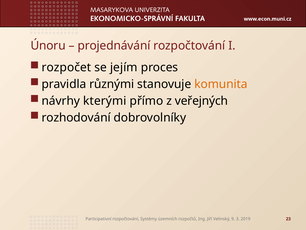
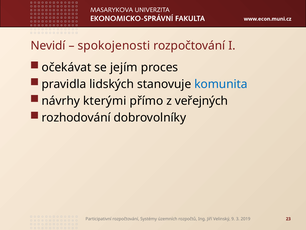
Únoru: Únoru -> Nevidí (48, 46)
projednávání: projednávání -> spokojenosti (114, 46)
rozpočet: rozpočet -> očekávat (66, 67)
různými: různými -> lidských (112, 84)
komunita colour: orange -> blue (221, 84)
